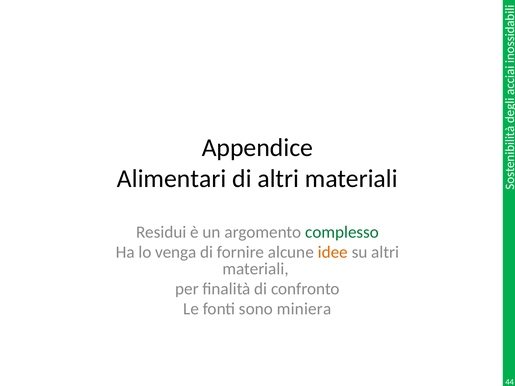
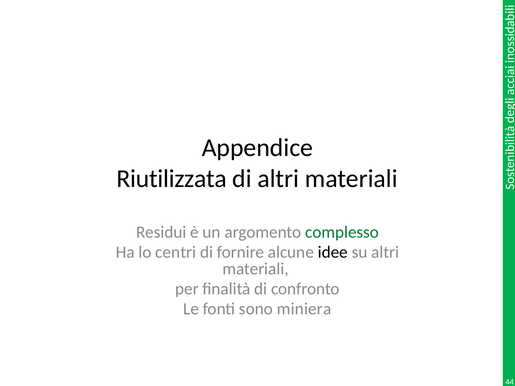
Alimentari: Alimentari -> Riutilizzata (172, 179)
venga: venga -> centri (176, 252)
idee colour: orange -> black (333, 252)
